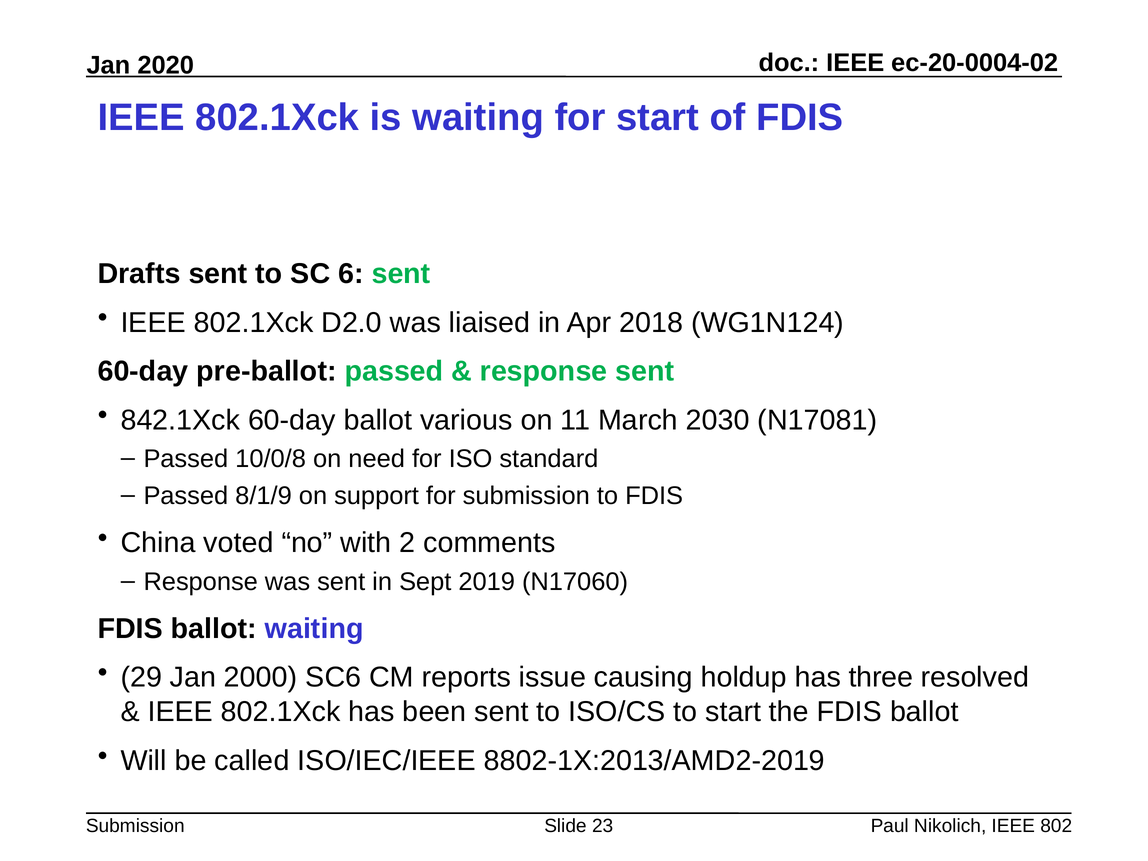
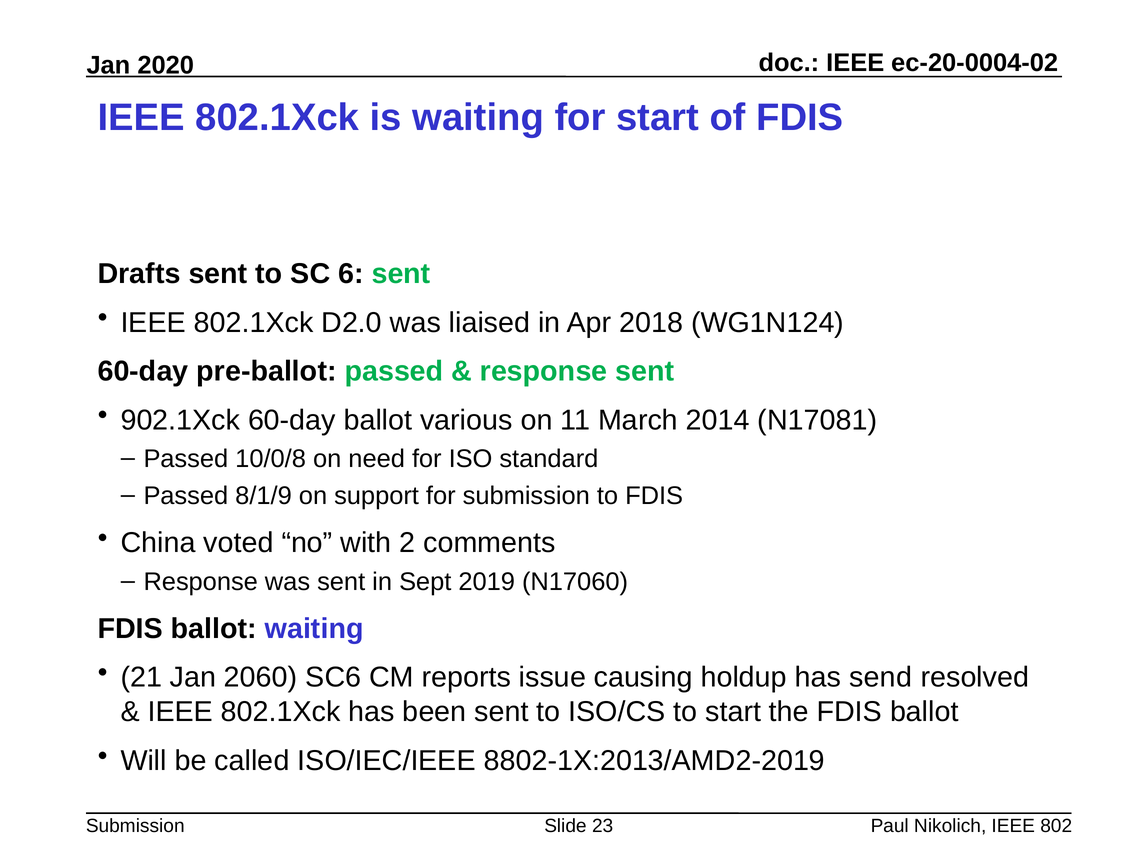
842.1Xck: 842.1Xck -> 902.1Xck (180, 420)
2030: 2030 -> 2014 (718, 420)
29: 29 -> 21 (141, 678)
2000: 2000 -> 2060 (261, 678)
three: three -> send (881, 678)
